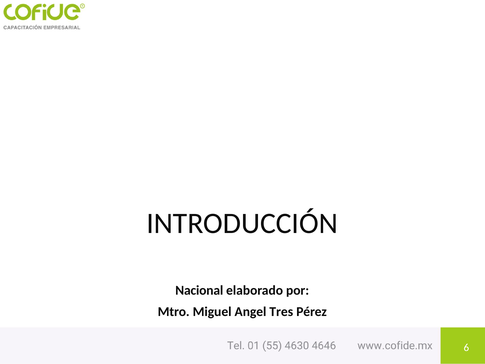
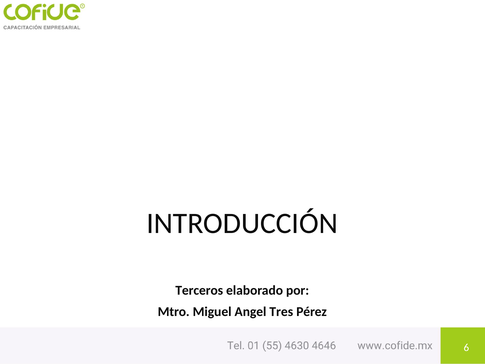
Nacional: Nacional -> Terceros (199, 290)
